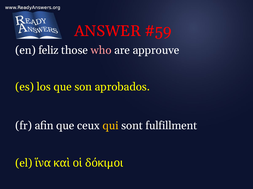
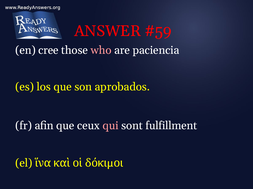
feliz: feliz -> cree (48, 50)
approuve: approuve -> paciencia (156, 50)
qui colour: yellow -> pink (111, 126)
